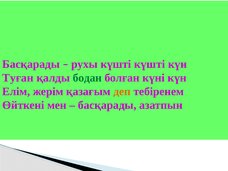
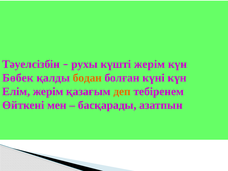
Басқарады: Басқарады -> Тәуелсізбін (31, 64)
күшті күшті: күшті -> жерім (150, 64)
Туған: Туған -> Бөбек (18, 78)
бодан colour: green -> orange (87, 78)
